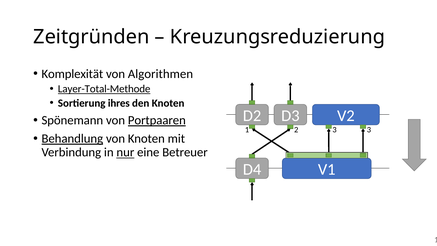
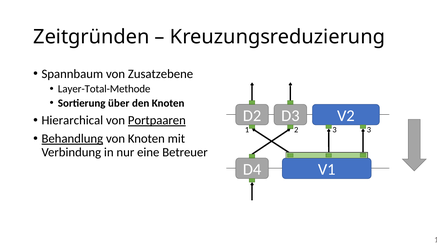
Komplexität: Komplexität -> Spannbaum (72, 74)
Algorithmen: Algorithmen -> Zusatzebene (161, 74)
Layer-Total-Methode underline: present -> none (104, 89)
ihres: ihres -> über (119, 103)
Spönemann: Spönemann -> Hierarchical (72, 120)
nur underline: present -> none (125, 152)
